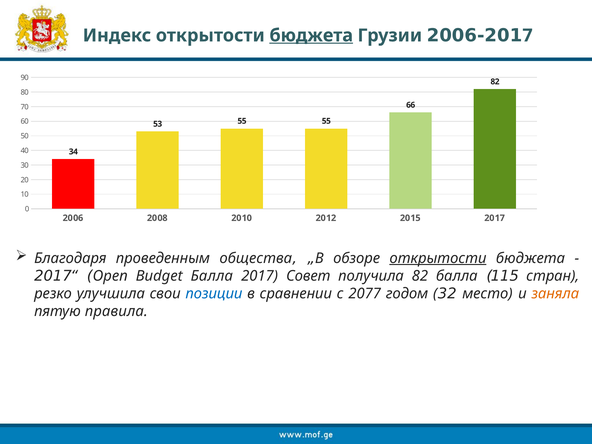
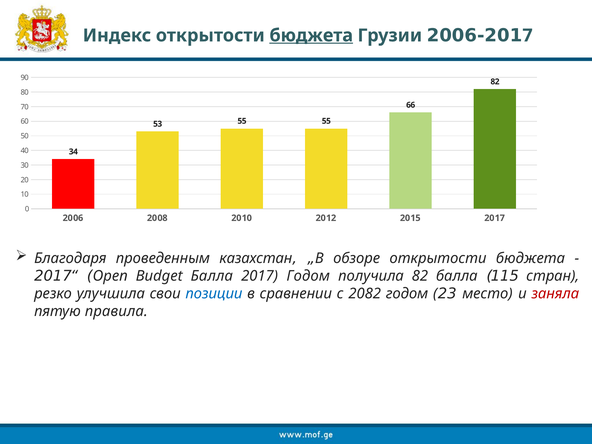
общества: общества -> казахстан (256, 258)
открытости underline: present -> none (438, 258)
2017 Совет: Совет -> Годом (308, 276)
2077: 2077 -> 2082 (365, 294)
32: 32 -> 23 (447, 294)
заняла colour: orange -> red (555, 294)
